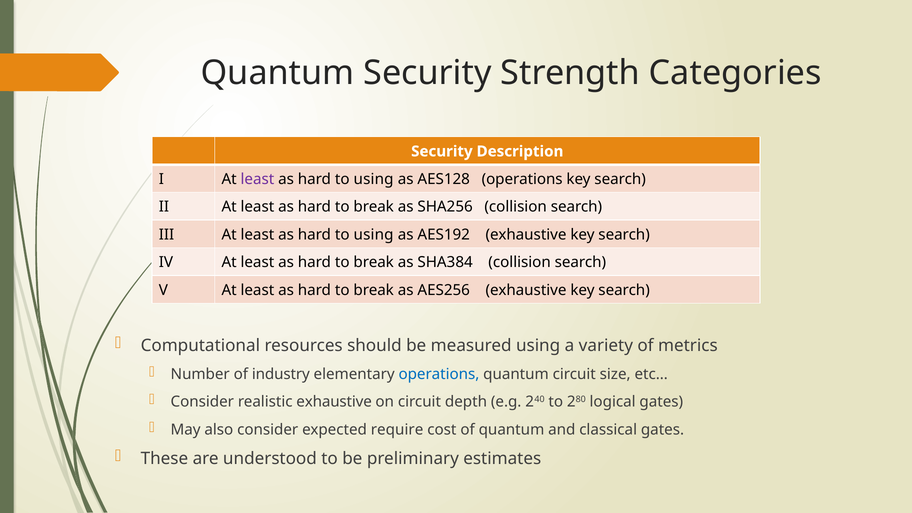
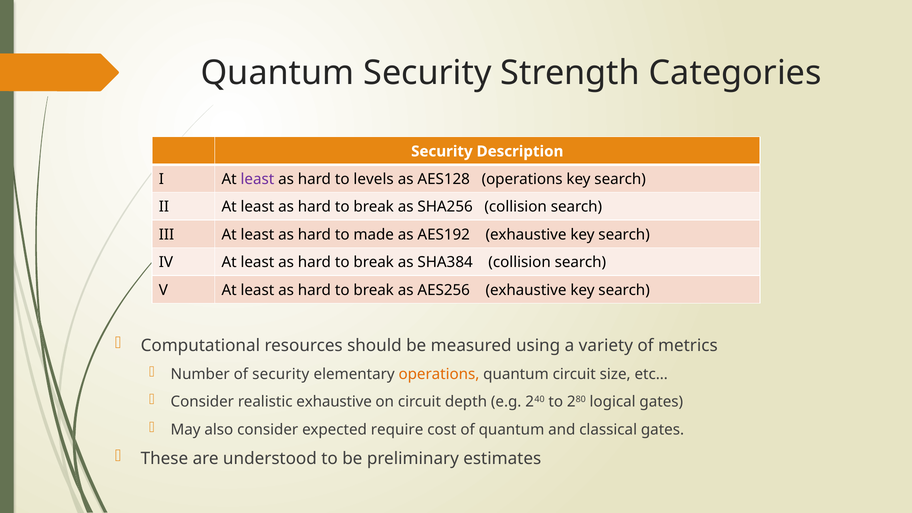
using: using -> levels (374, 179)
using: using -> made (374, 235)
of industry: industry -> security (281, 374)
operations colour: blue -> orange (439, 374)
